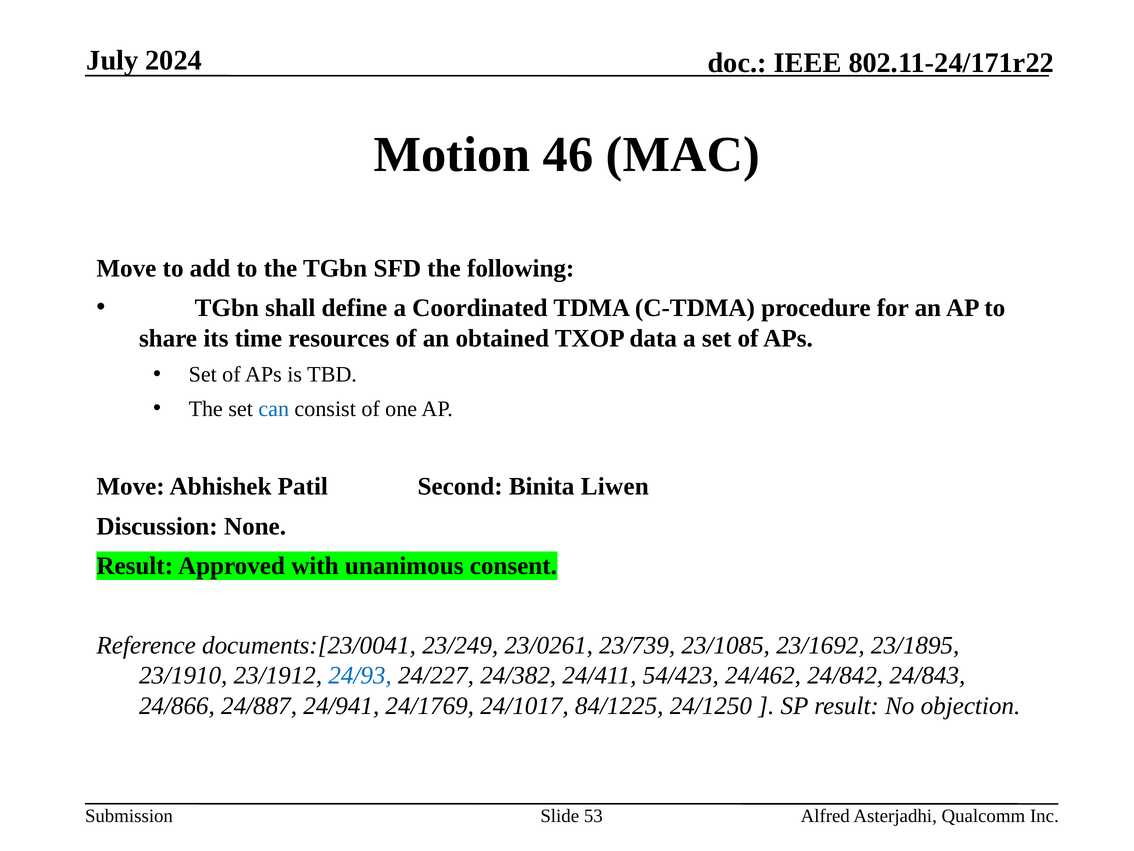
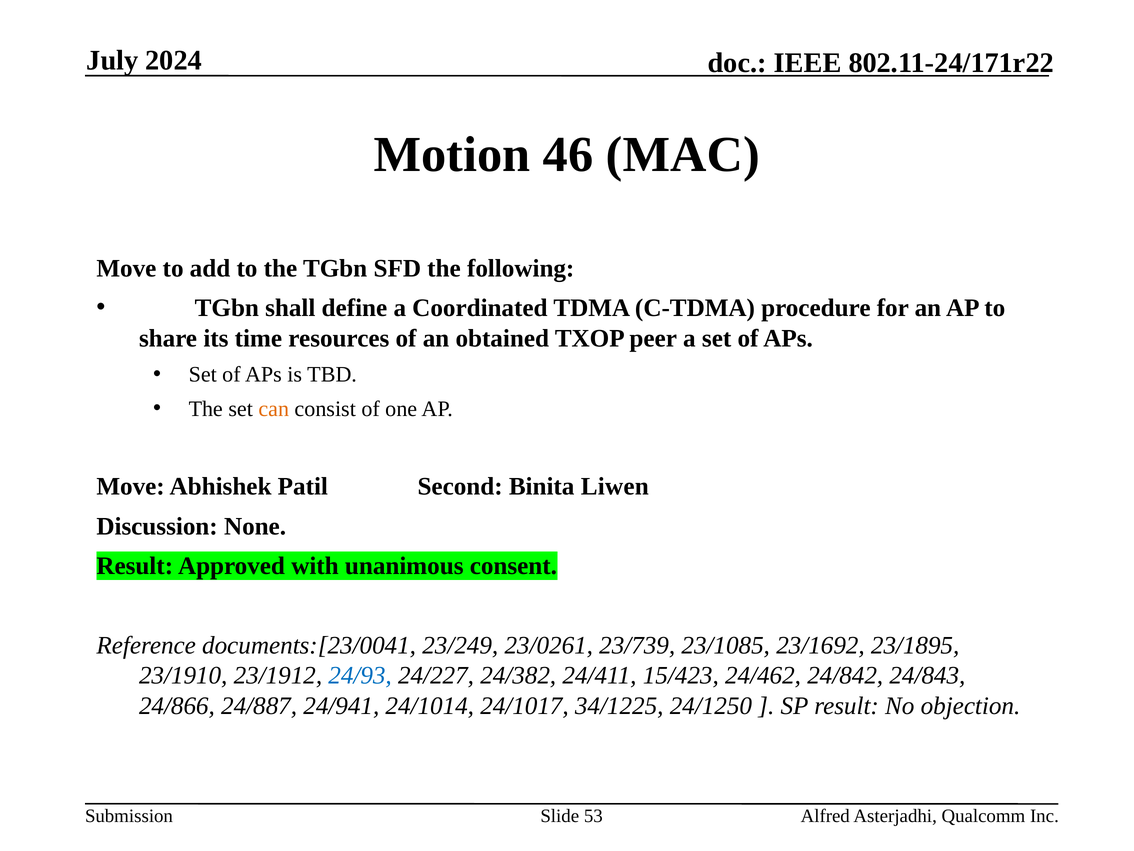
data: data -> peer (653, 338)
can colour: blue -> orange (274, 409)
54/423: 54/423 -> 15/423 (681, 675)
24/1769: 24/1769 -> 24/1014 (430, 705)
84/1225: 84/1225 -> 34/1225 (619, 705)
